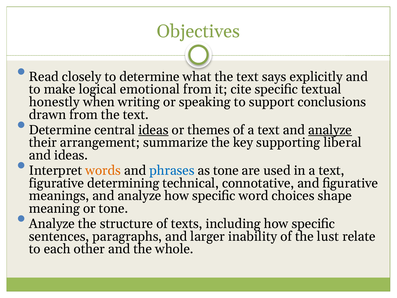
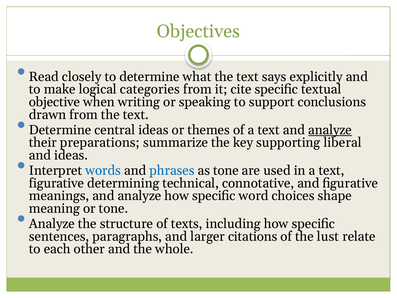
emotional: emotional -> categories (150, 89)
honestly: honestly -> objective (54, 102)
ideas underline: present -> none (153, 130)
arrangement: arrangement -> preparations (100, 143)
words colour: orange -> blue (103, 170)
inability: inability -> citations (253, 236)
